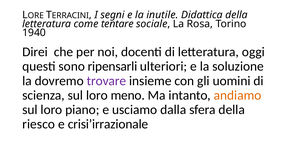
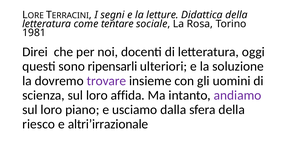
inutile: inutile -> letture (162, 15)
1940: 1940 -> 1981 (34, 33)
meno: meno -> affida (128, 95)
andiamo colour: orange -> purple (238, 95)
crisi’irrazionale: crisi’irrazionale -> altri’irrazionale (108, 124)
